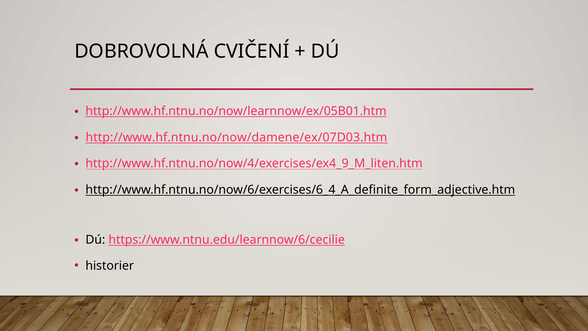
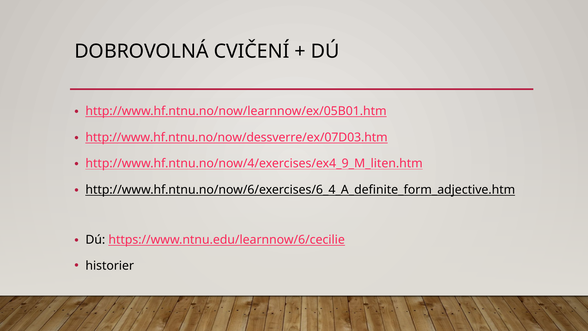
http://www.hf.ntnu.no/now/damene/ex/07D03.htm: http://www.hf.ntnu.no/now/damene/ex/07D03.htm -> http://www.hf.ntnu.no/now/dessverre/ex/07D03.htm (237, 137)
